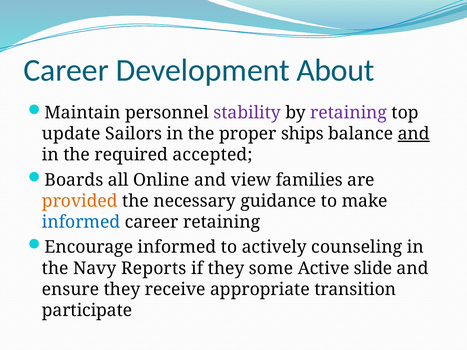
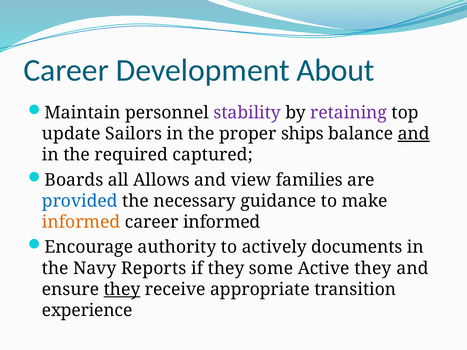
accepted: accepted -> captured (213, 155)
Online: Online -> Allows (161, 180)
provided colour: orange -> blue (80, 201)
informed colour: blue -> orange (81, 222)
career retaining: retaining -> informed (222, 222)
Encourage informed: informed -> authority (177, 247)
counseling: counseling -> documents (357, 247)
Active slide: slide -> they (373, 268)
they underline: none -> present (122, 289)
participate: participate -> experience (87, 310)
